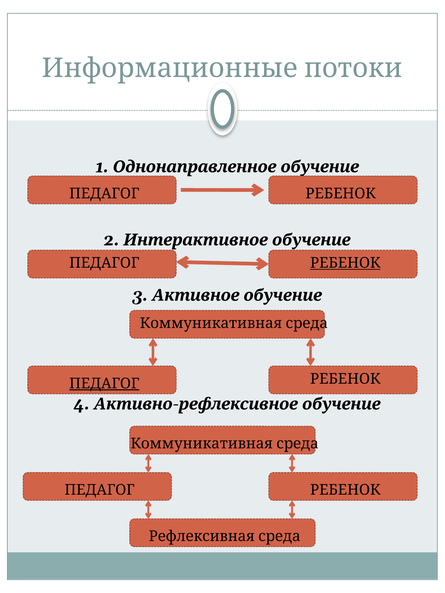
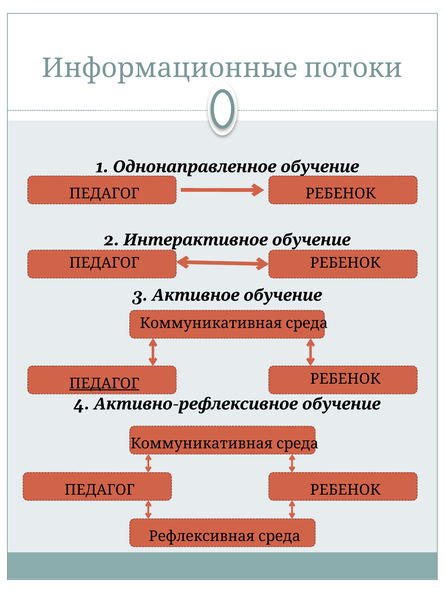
РЕБЕНОК underline: present -> none (345, 263)
